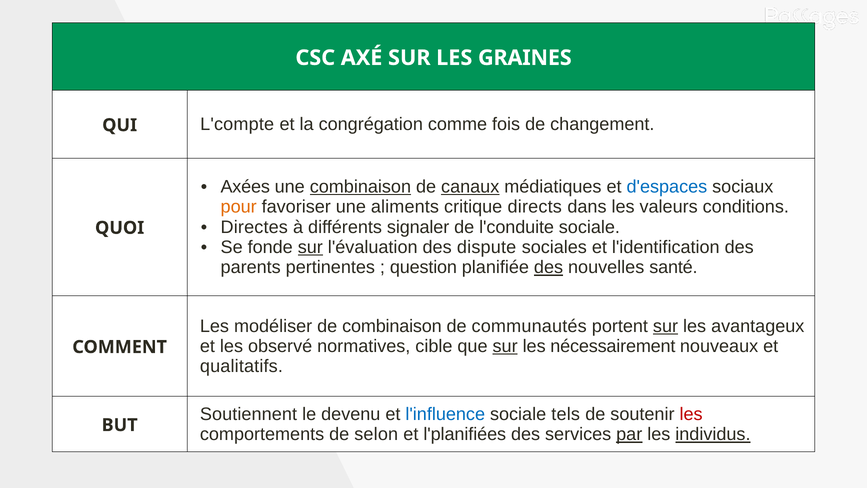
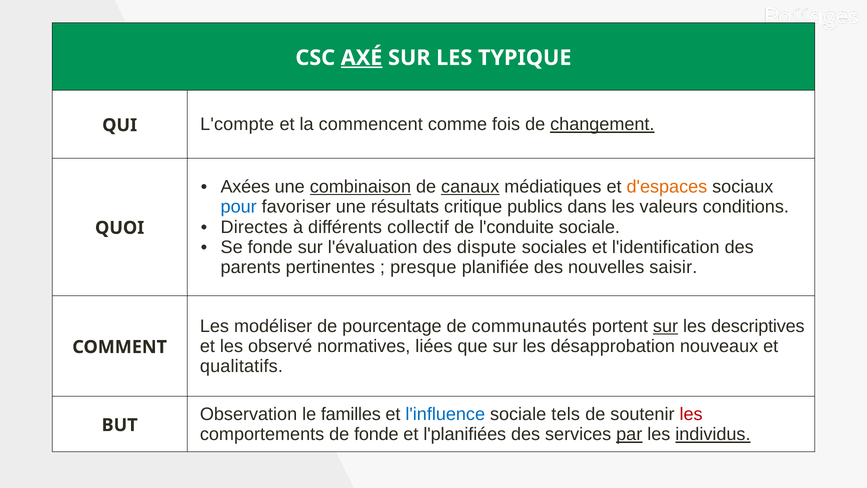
AXÉ underline: none -> present (362, 58)
GRAINES: GRAINES -> TYPIQUE (525, 58)
congrégation: congrégation -> commencent (371, 124)
changement underline: none -> present (602, 124)
d'espaces colour: blue -> orange (667, 187)
pour colour: orange -> blue (239, 207)
aliments: aliments -> résultats (405, 207)
directs: directs -> publics (535, 207)
signaler: signaler -> collectif (418, 227)
sur underline: present -> none (310, 247)
question: question -> presque (423, 267)
des underline: present -> none (549, 267)
santé: santé -> saisir (673, 267)
de combinaison: combinaison -> pourcentage (392, 326)
avantageux: avantageux -> descriptives (758, 326)
cible: cible -> liées (434, 346)
sur underline: present -> none (505, 346)
nécessairement: nécessairement -> désapprobation (613, 346)
Soutiennent: Soutiennent -> Observation (249, 414)
devenu: devenu -> familles (351, 414)
de selon: selon -> fonde (376, 434)
